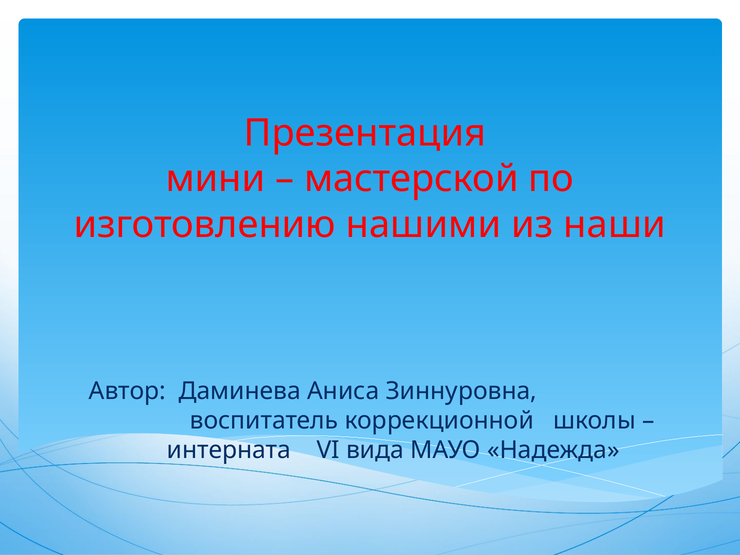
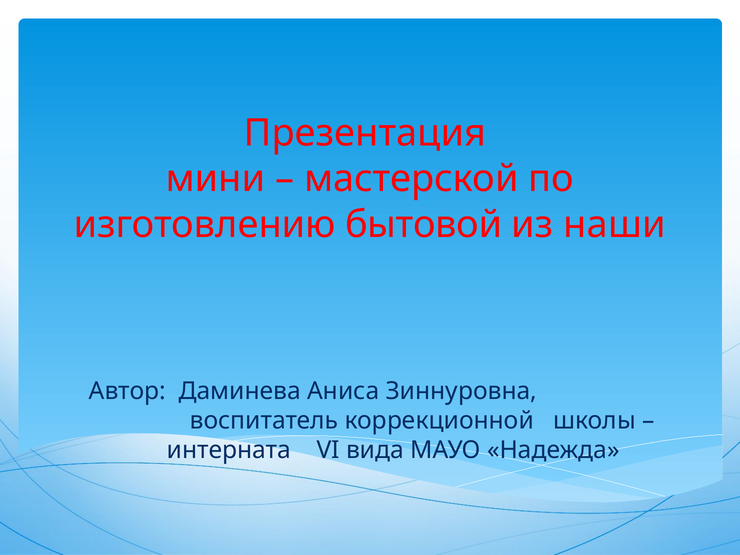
нашими: нашими -> бытовой (424, 224)
